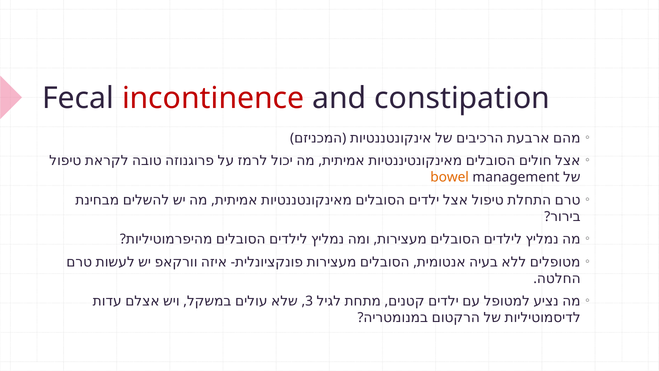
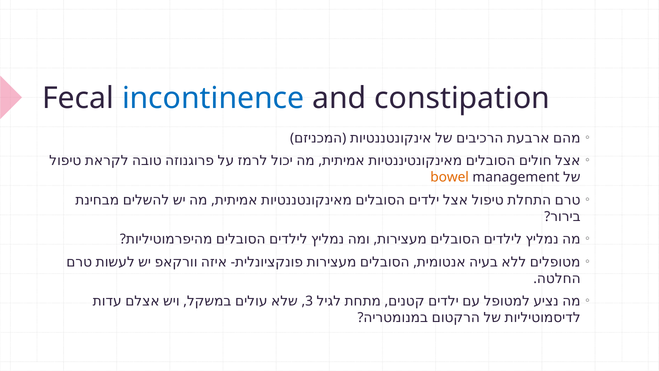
incontinence colour: red -> blue (213, 98)
